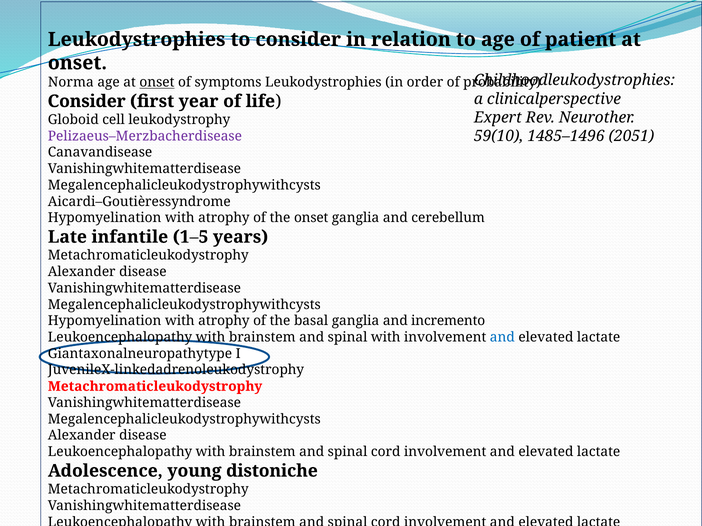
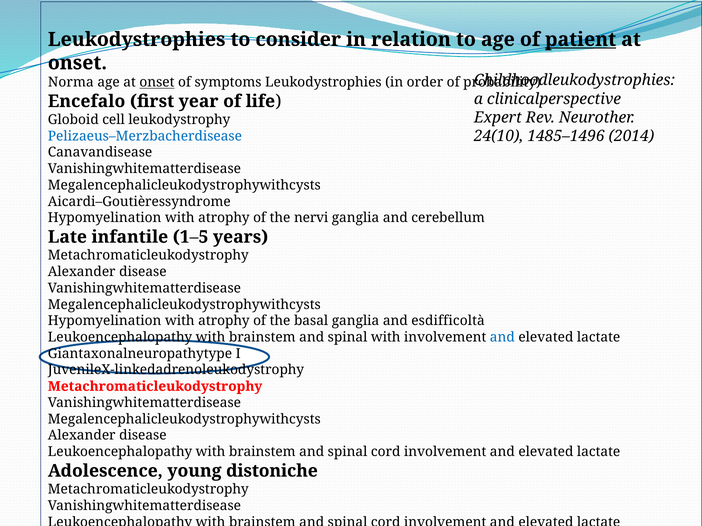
patient underline: none -> present (581, 39)
Consider: Consider -> Encefalo (87, 101)
59(10: 59(10 -> 24(10 (499, 136)
2051: 2051 -> 2014 (631, 136)
Pelizaeus–Merzbacherdisease colour: purple -> blue (145, 136)
the onset: onset -> nervi (311, 218)
incremento: incremento -> esdifficoltà (448, 321)
